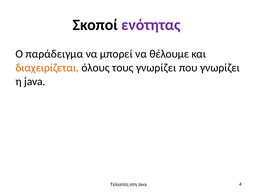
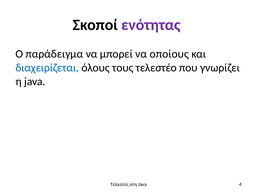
θέλουμε: θέλουμε -> οποίους (169, 54)
διαχειρίζεται colour: orange -> blue (47, 68)
τους γνωρίζει: γνωρίζει -> τελεστέο (156, 68)
